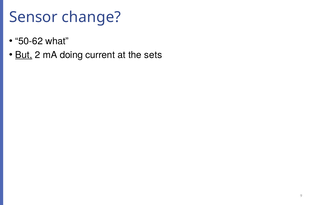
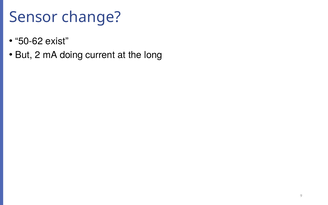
what: what -> exist (57, 41)
But underline: present -> none (24, 55)
sets: sets -> long (153, 55)
